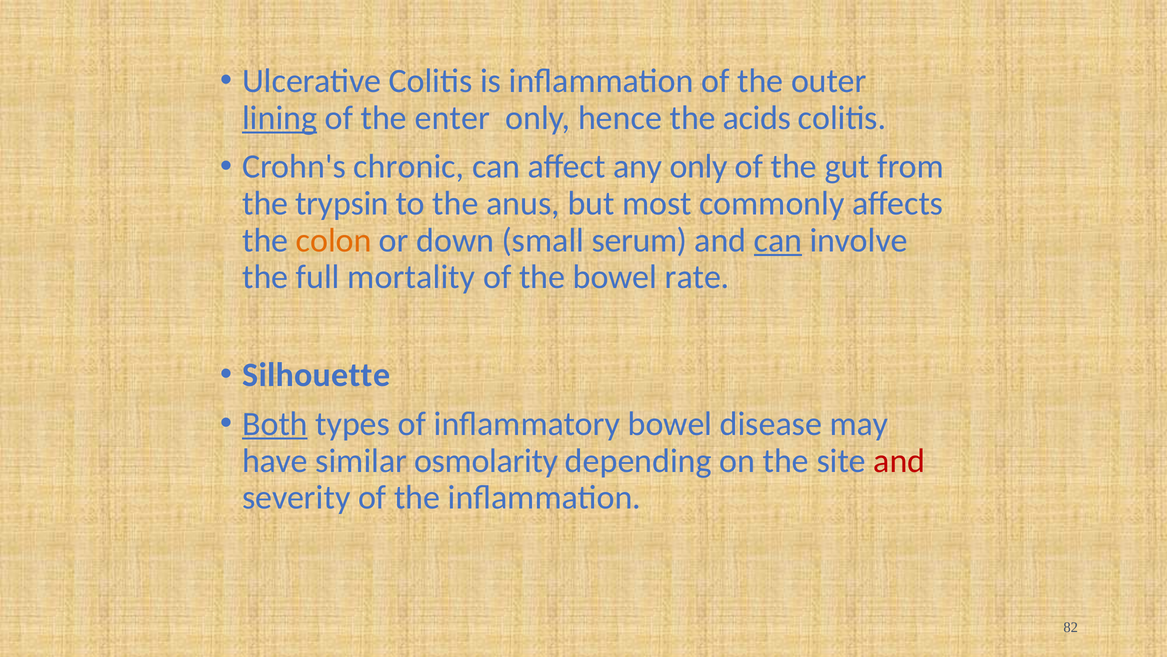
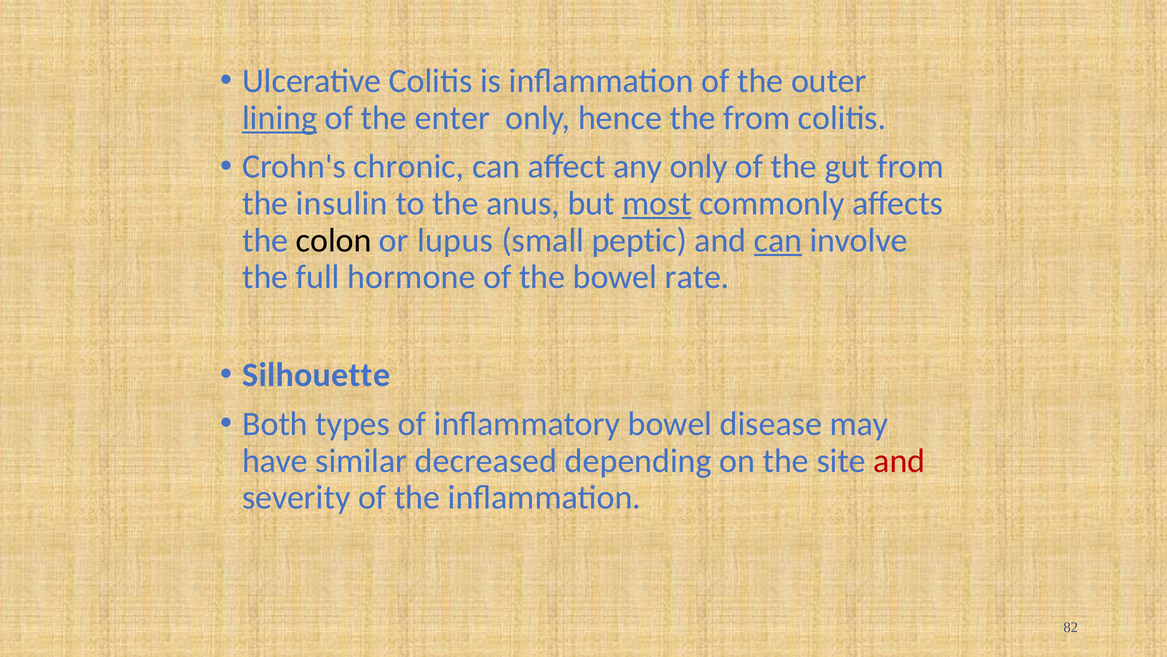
the acids: acids -> from (757, 118)
trypsin: trypsin -> insulin (342, 203)
most underline: none -> present (657, 203)
colon colour: orange -> black (334, 240)
down: down -> lupus (455, 240)
serum: serum -> peptic (639, 240)
mortality: mortality -> hormone (411, 277)
Both underline: present -> none (275, 424)
osmolarity: osmolarity -> decreased (486, 460)
